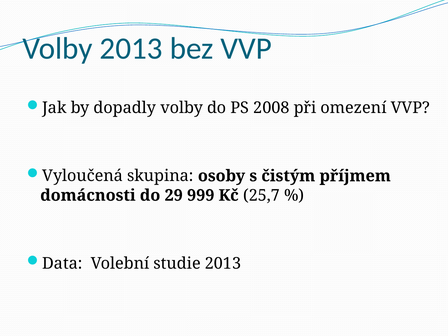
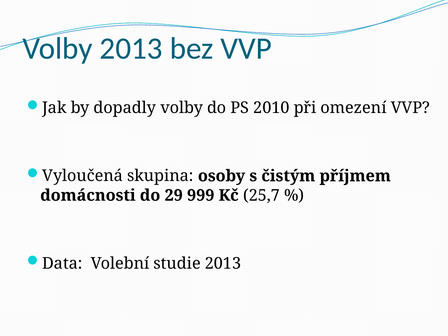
2008: 2008 -> 2010 (271, 108)
